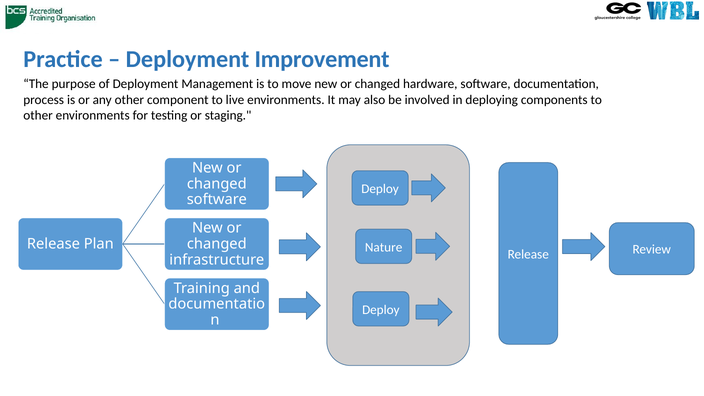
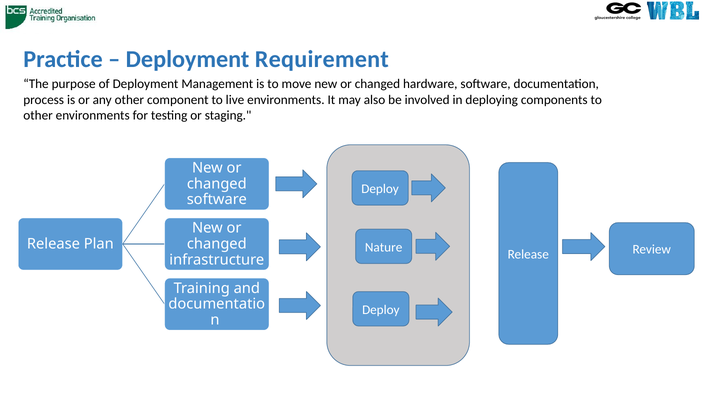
Improvement: Improvement -> Requirement (322, 59)
